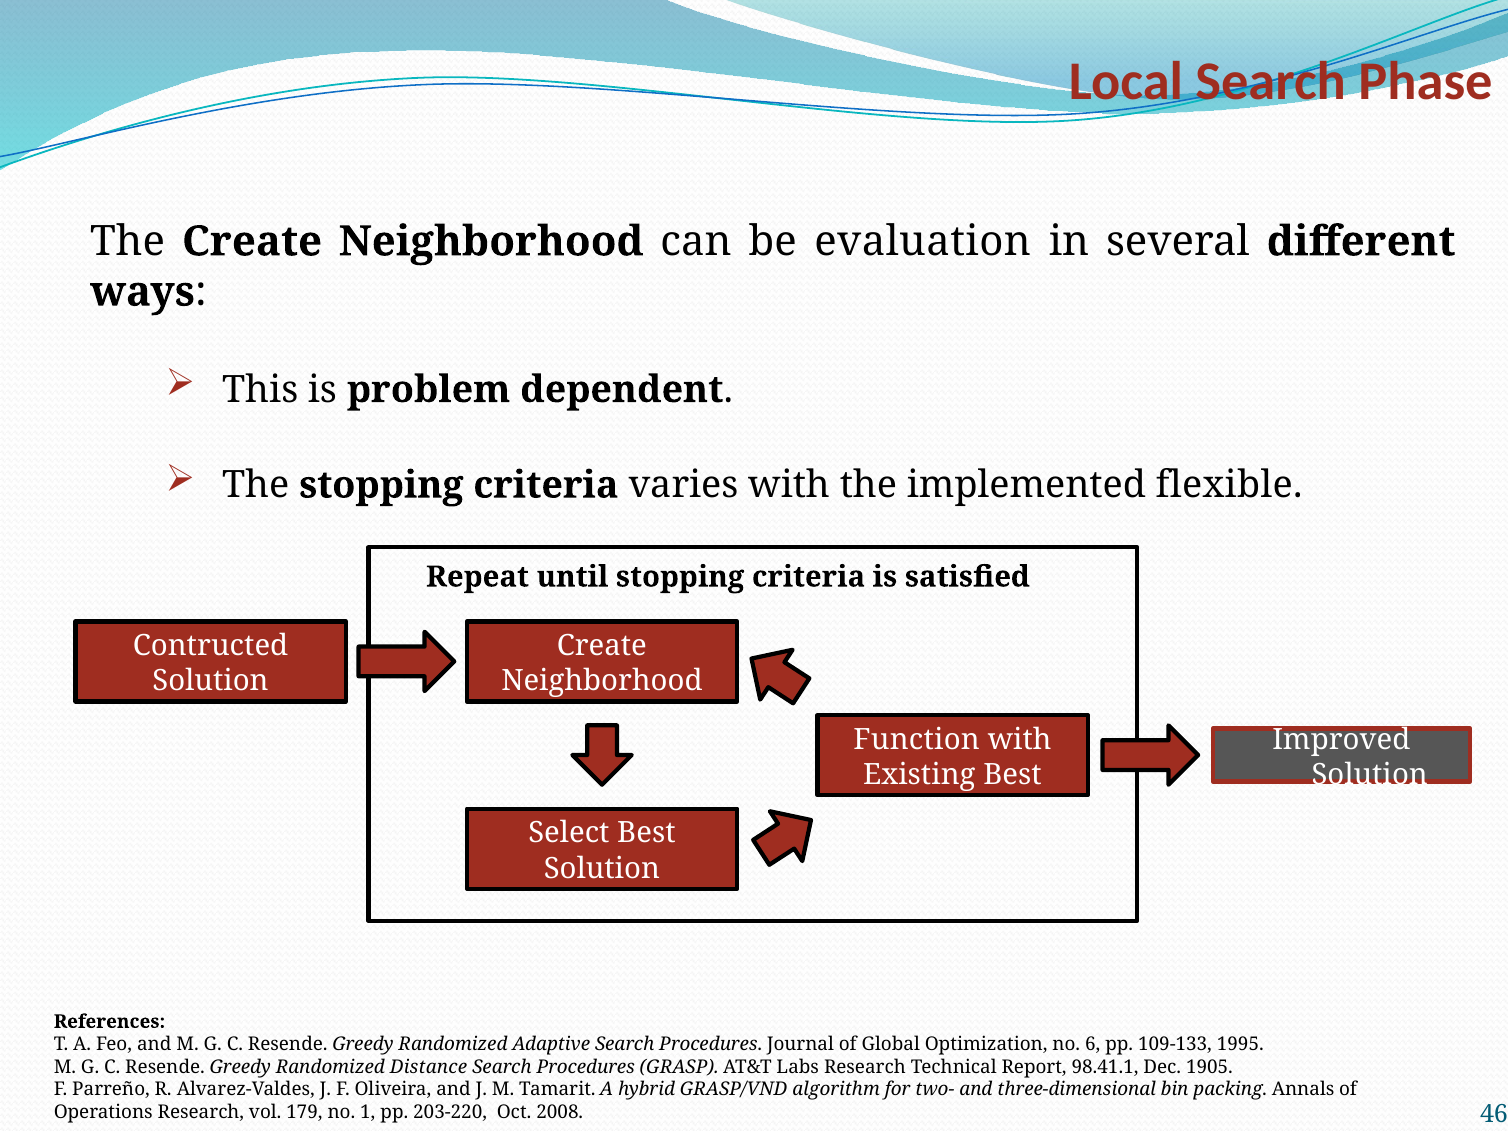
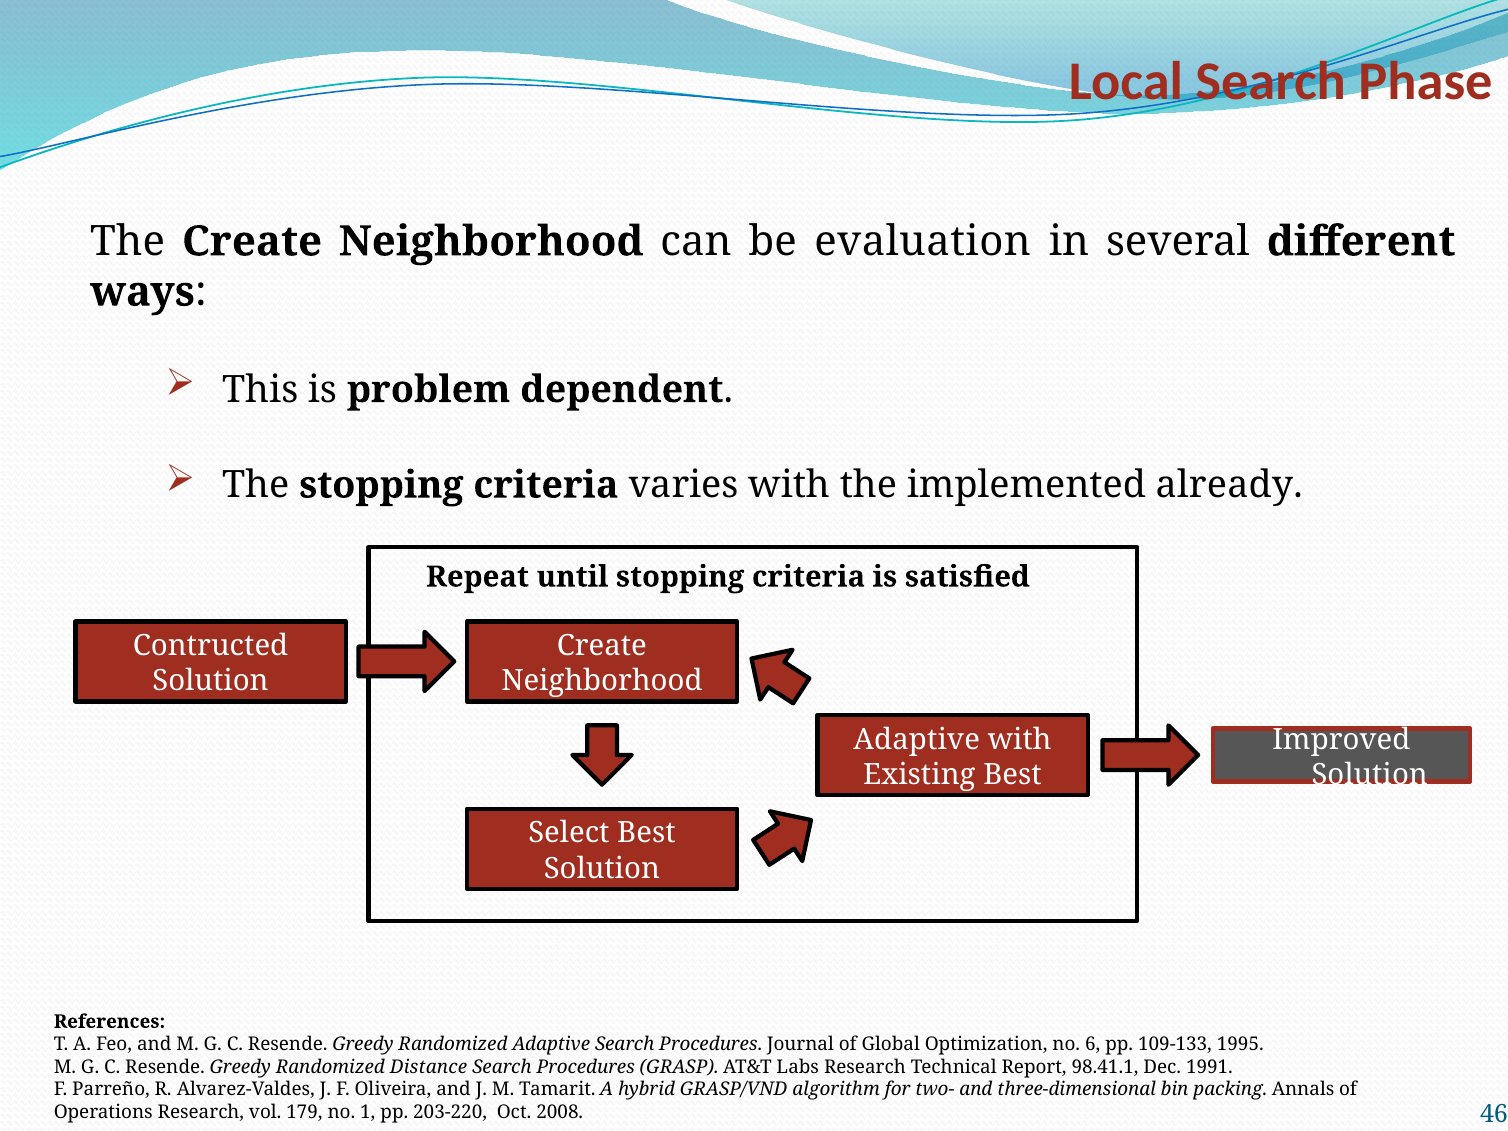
flexible: flexible -> already (1229, 485)
Function: Function -> Adaptive (917, 740)
1905: 1905 -> 1991 (1210, 1067)
